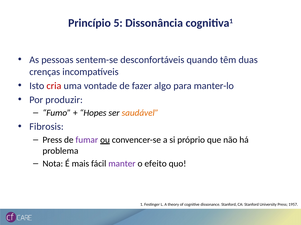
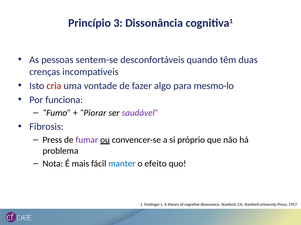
5: 5 -> 3 (118, 23)
manter-lo: manter-lo -> mesmo-lo (214, 86)
produzir: produzir -> funciona (64, 100)
Hopes: Hopes -> Piorar (93, 113)
saudável colour: orange -> purple (140, 113)
manter colour: purple -> blue (122, 164)
